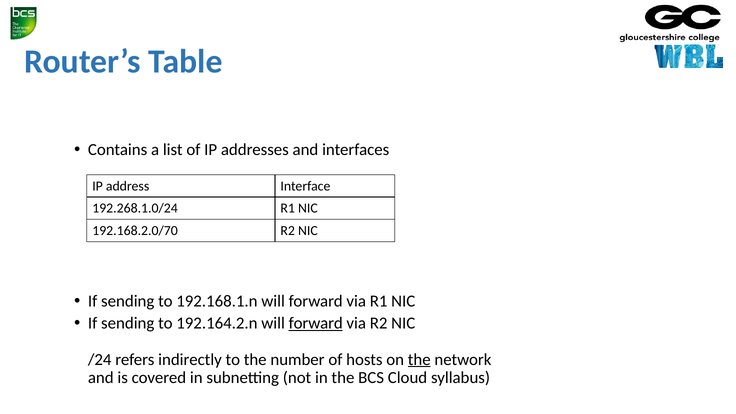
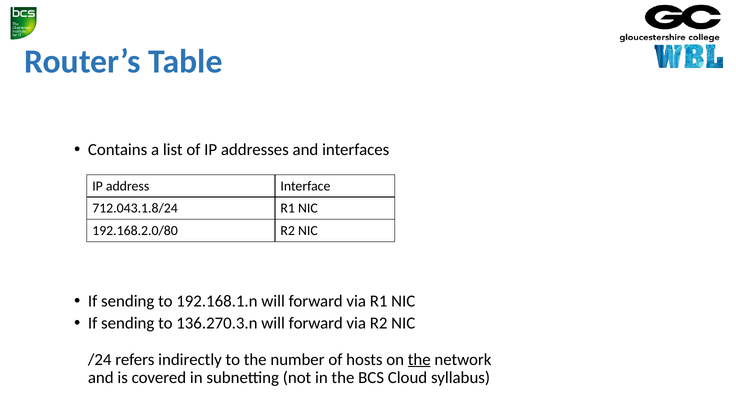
192.268.1.0/24: 192.268.1.0/24 -> 712.043.1.8/24 (135, 208)
192.168.2.0/70: 192.168.2.0/70 -> 192.168.2.0/80 (135, 231)
192.164.2.n: 192.164.2.n -> 136.270.3.n (217, 323)
forward underline: present -> none (316, 323)
